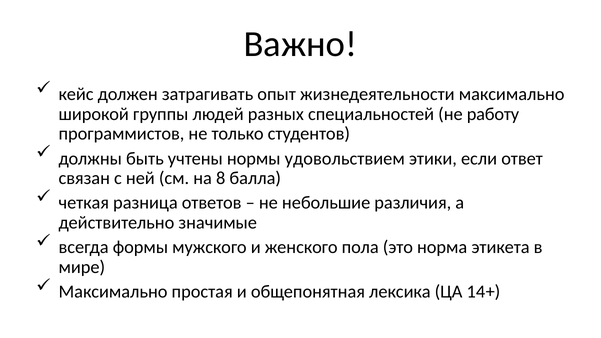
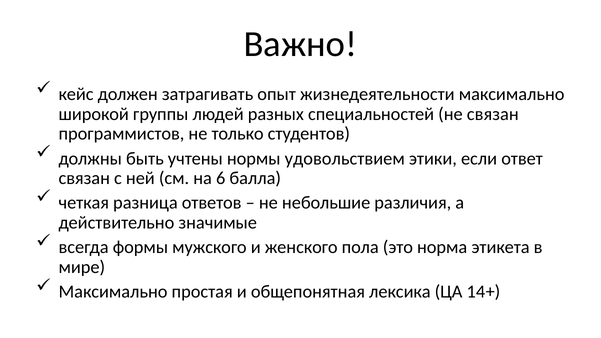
не работу: работу -> связан (493, 114)
8: 8 -> 6 (221, 178)
